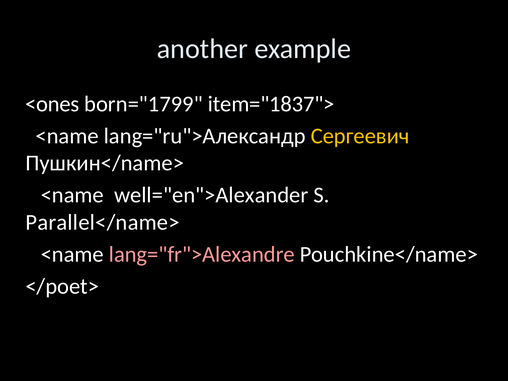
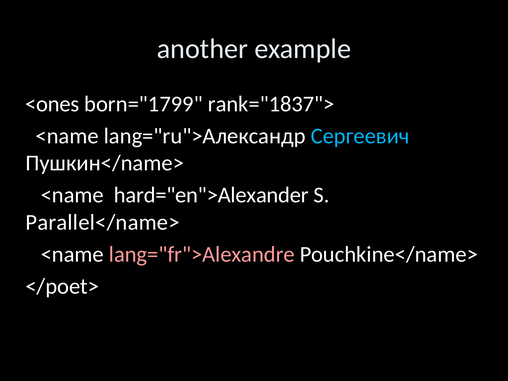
item="1837">: item="1837"> -> rank="1837"> (271, 104)
Сергеевич colour: yellow -> light blue (360, 136)
well="en">Alexander: well="en">Alexander -> hard="en">Alexander (211, 195)
